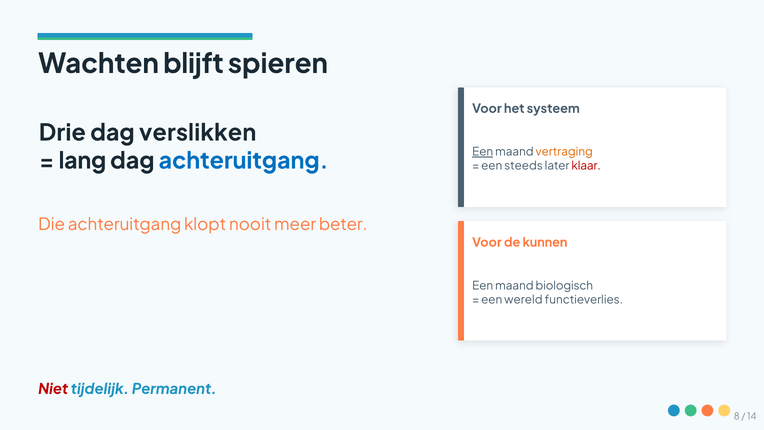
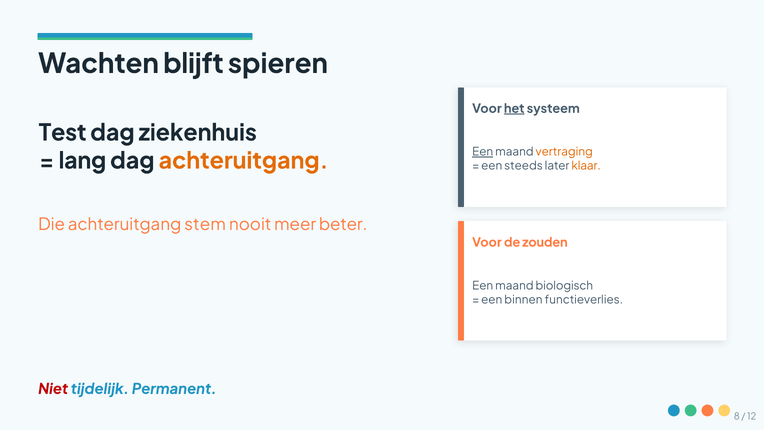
het underline: none -> present (514, 109)
Drie: Drie -> Test (63, 133)
verslikken: verslikken -> ziekenhuis (198, 133)
achteruitgang colour: blue -> orange (243, 161)
klaar colour: red -> orange (586, 166)
klopt: klopt -> stem (205, 225)
kunnen: kunnen -> zouden (545, 242)
wereld: wereld -> binnen (523, 300)
14: 14 -> 12 (752, 416)
